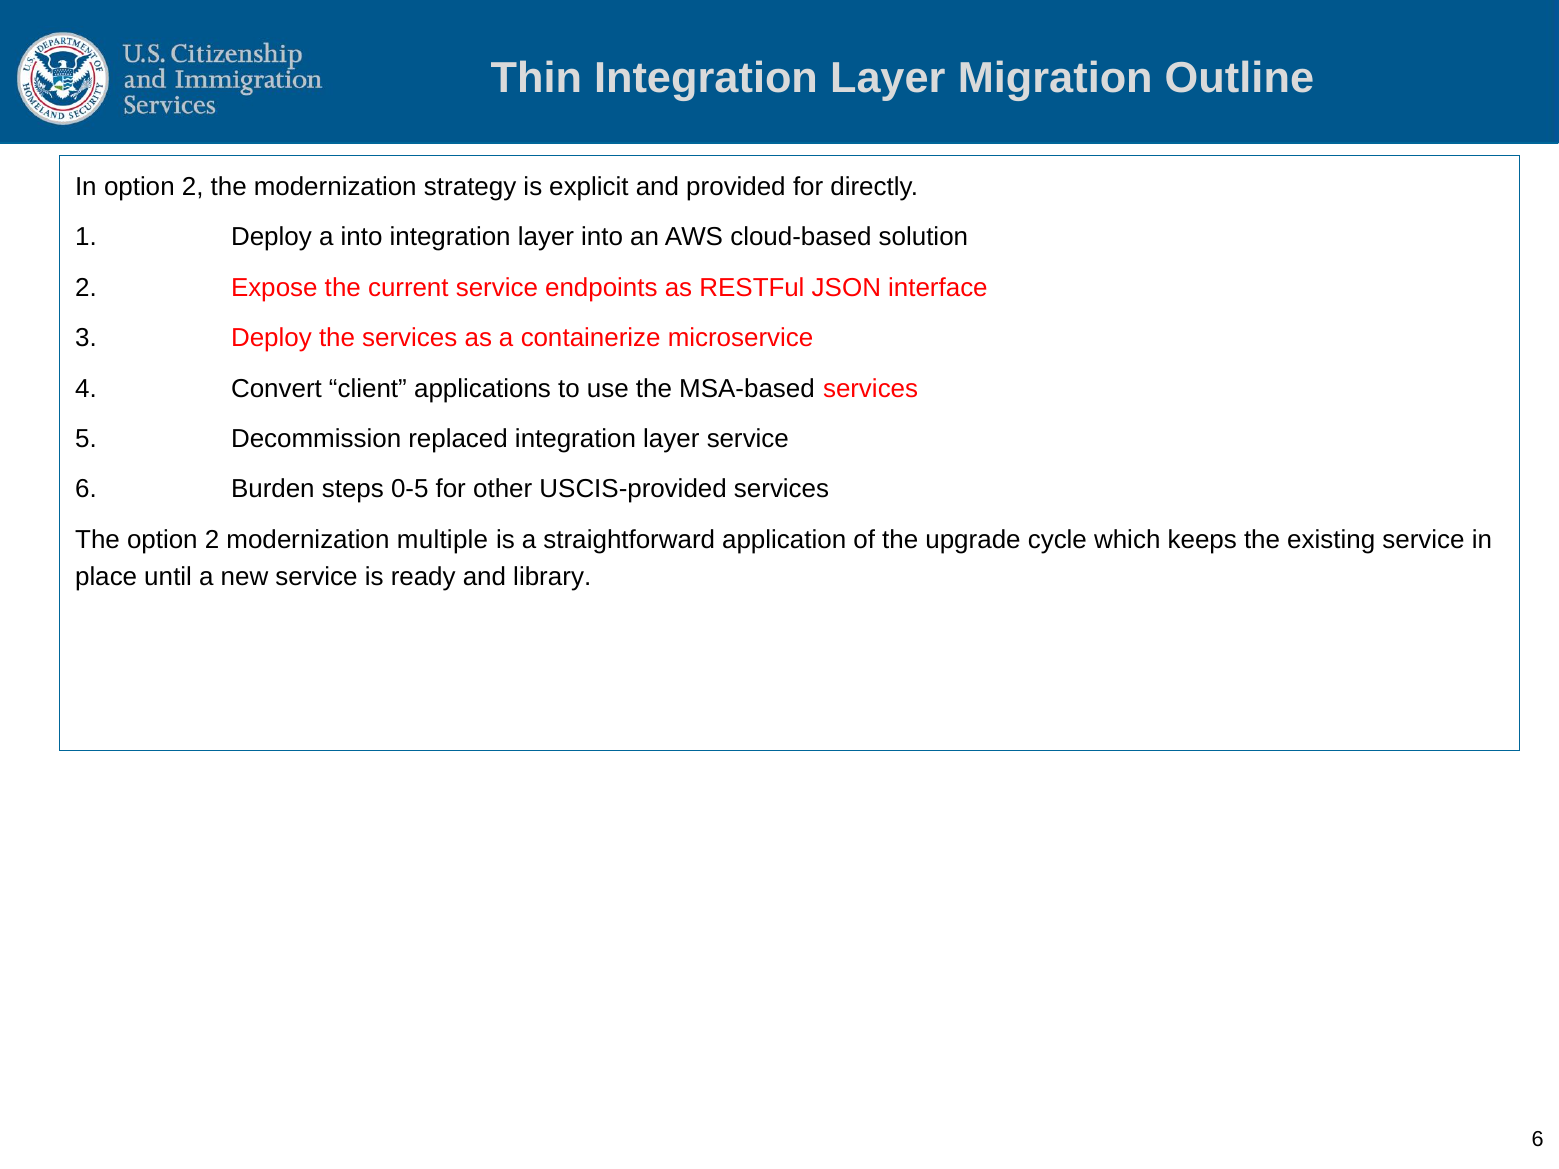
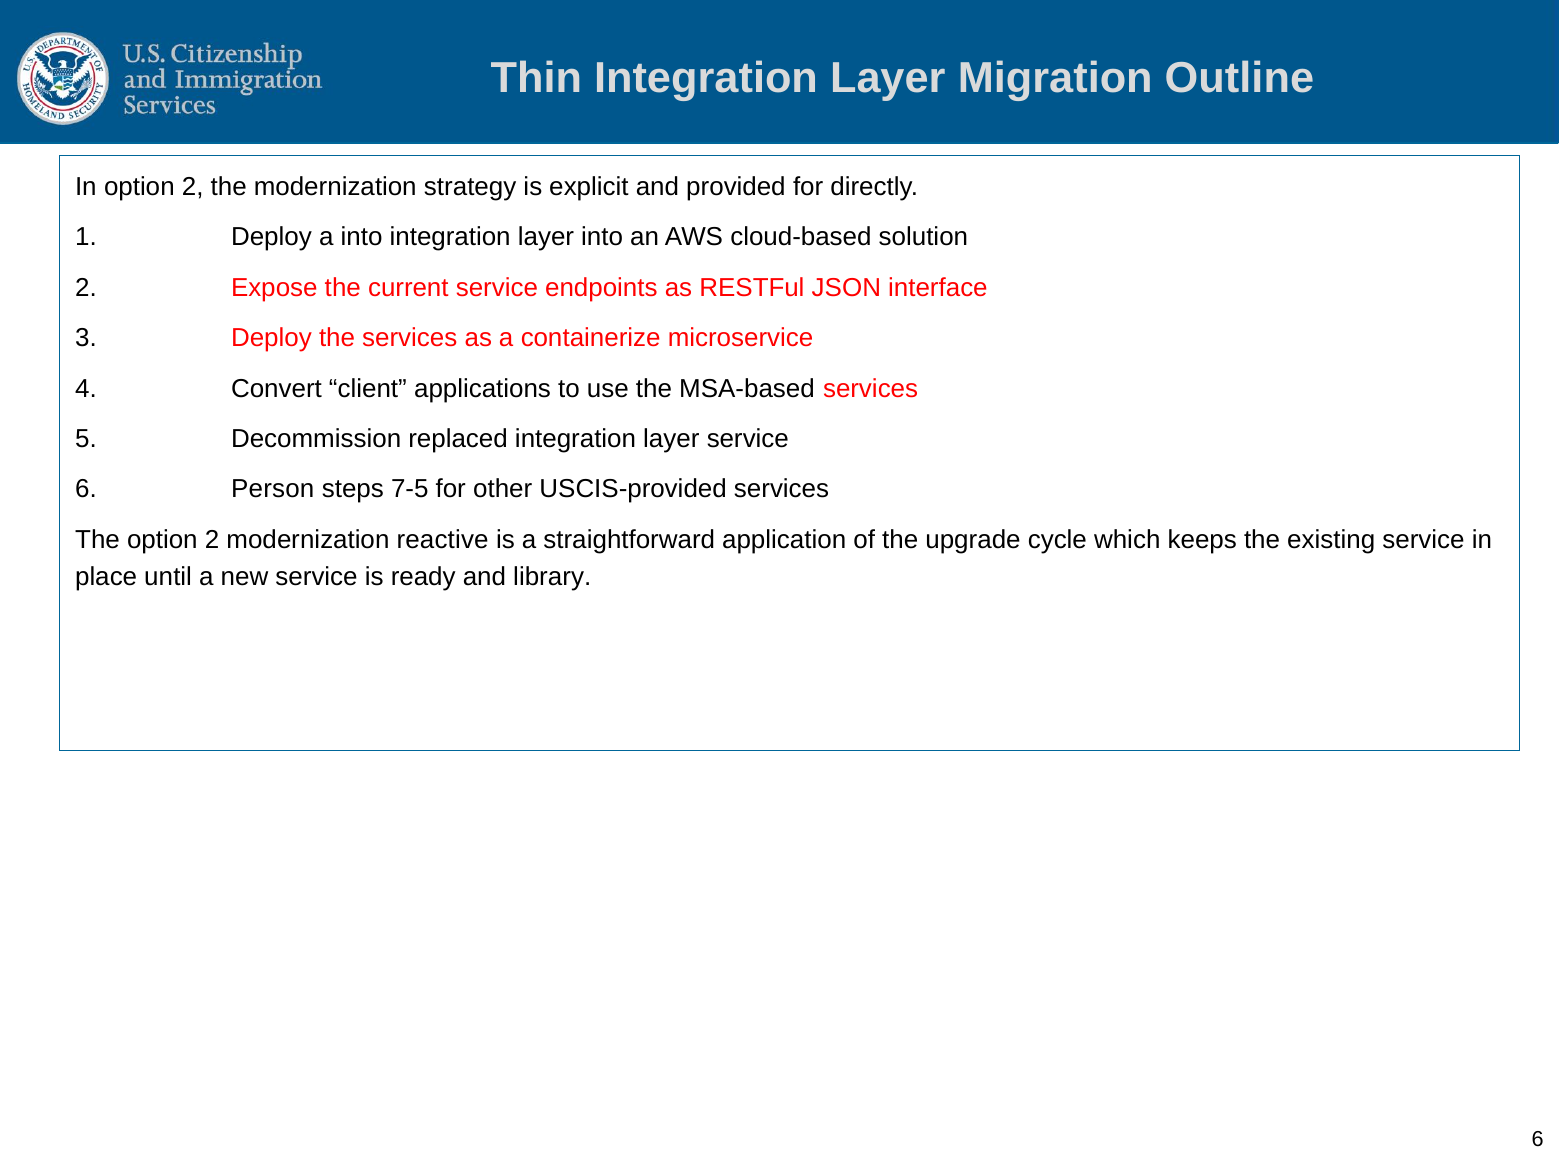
Burden: Burden -> Person (273, 489)
0-5: 0-5 -> 7-5 (410, 489)
multiple: multiple -> reactive (443, 540)
